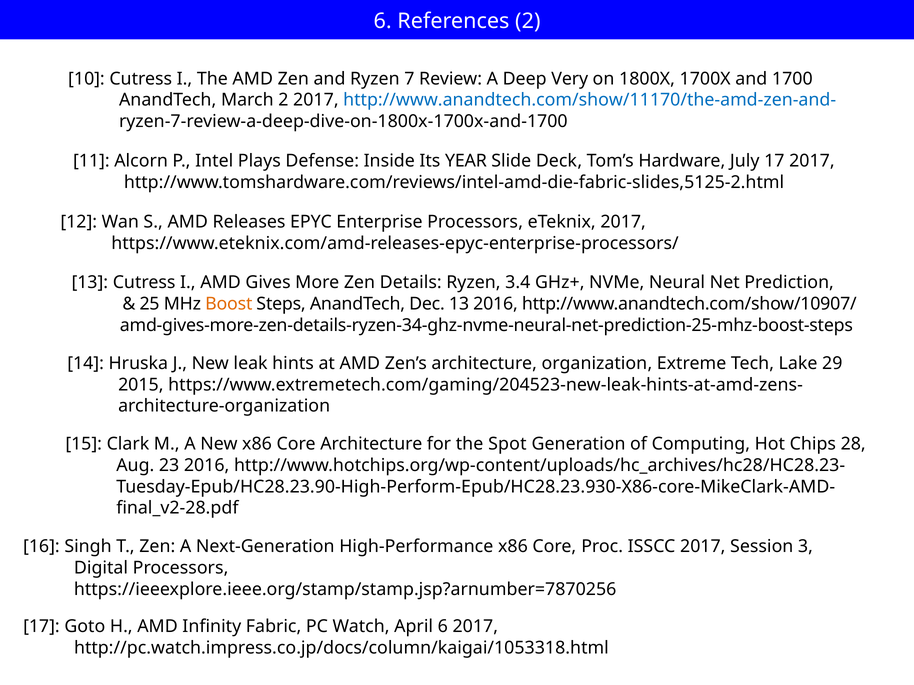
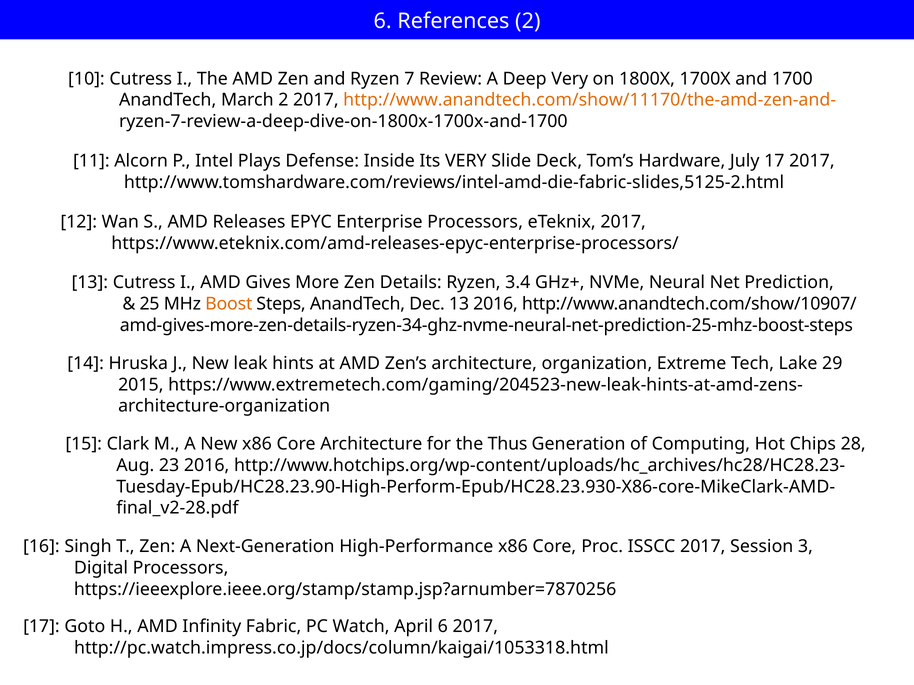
http://www.anandtech.com/show/11170/the-amd-zen-and- colour: blue -> orange (590, 100)
Its YEAR: YEAR -> VERY (466, 161)
Spot: Spot -> Thus (508, 444)
